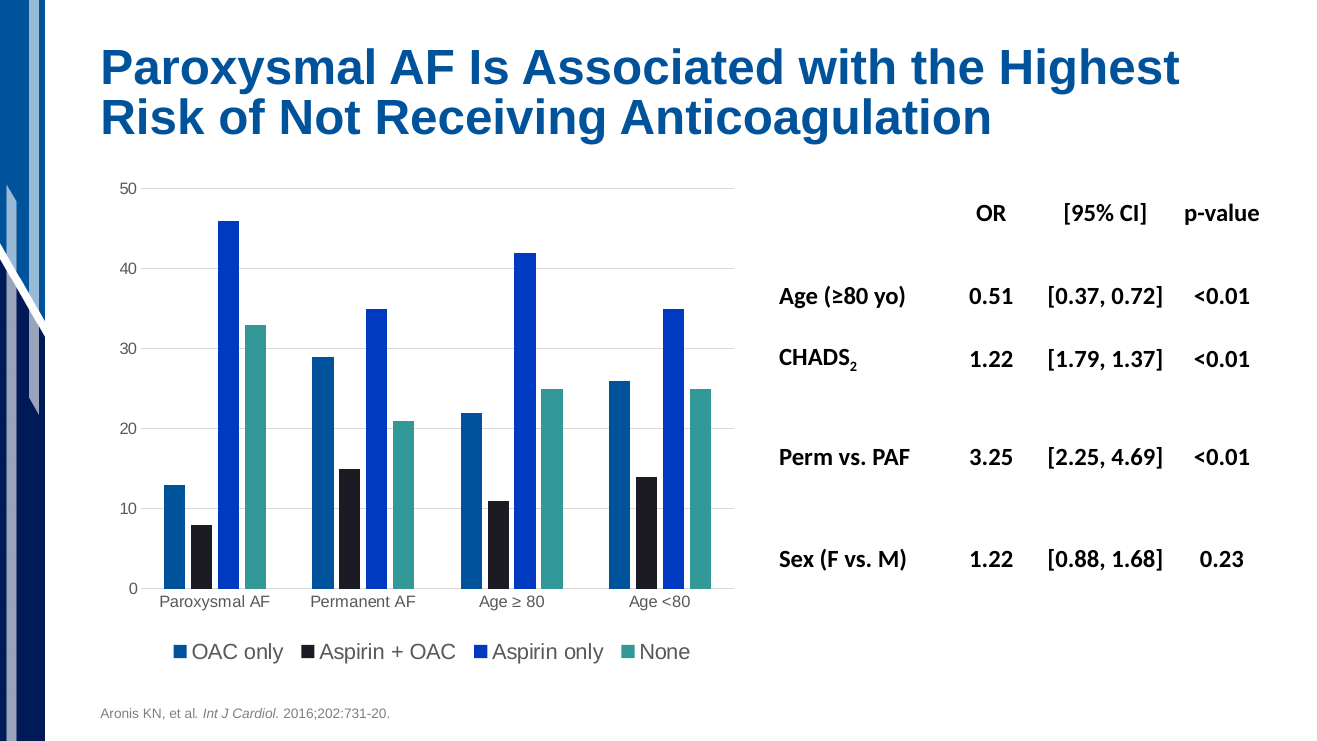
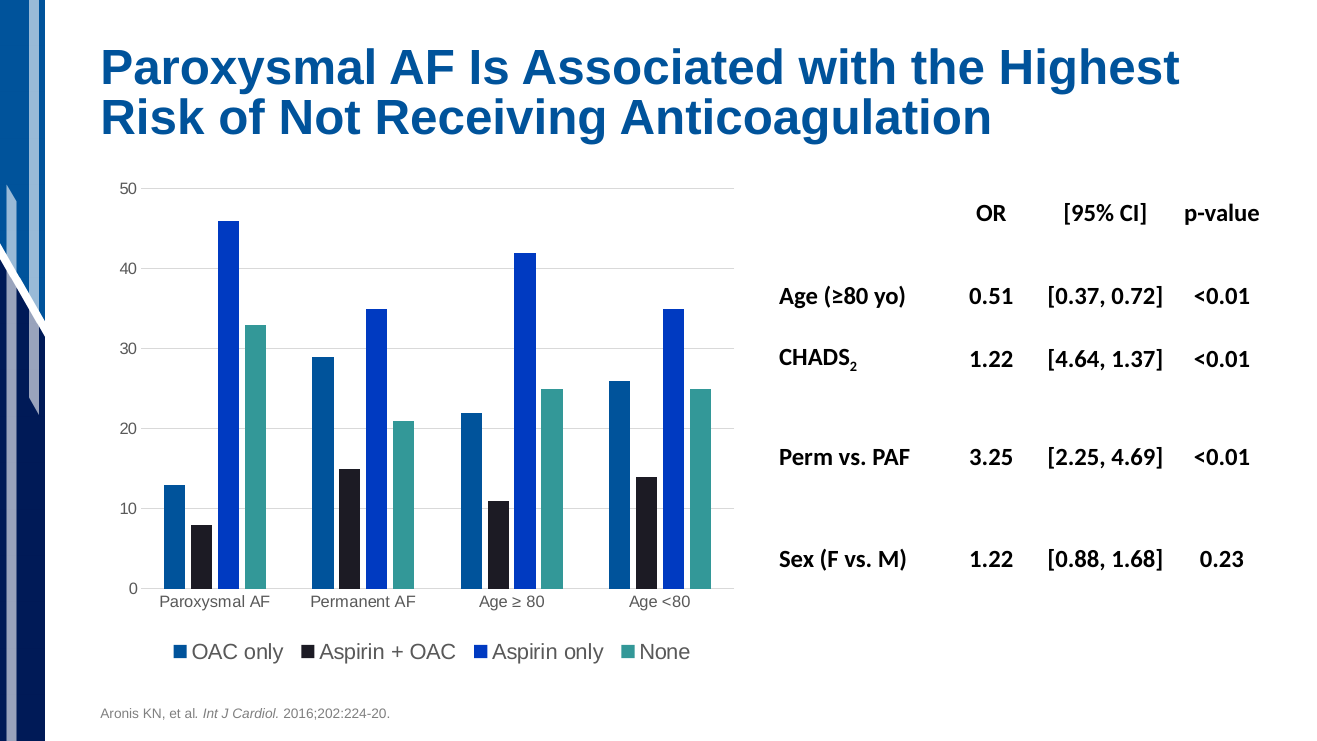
1.79: 1.79 -> 4.64 (1077, 359)
2016;202:731-20: 2016;202:731-20 -> 2016;202:224-20 (337, 714)
